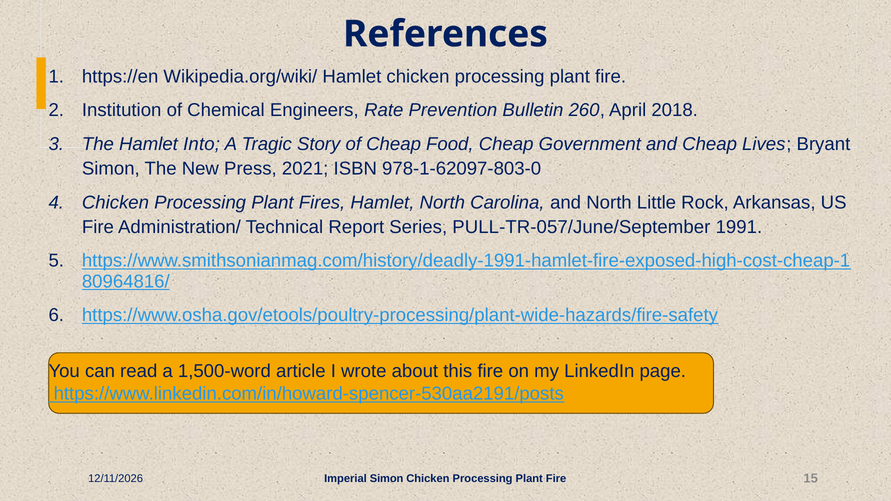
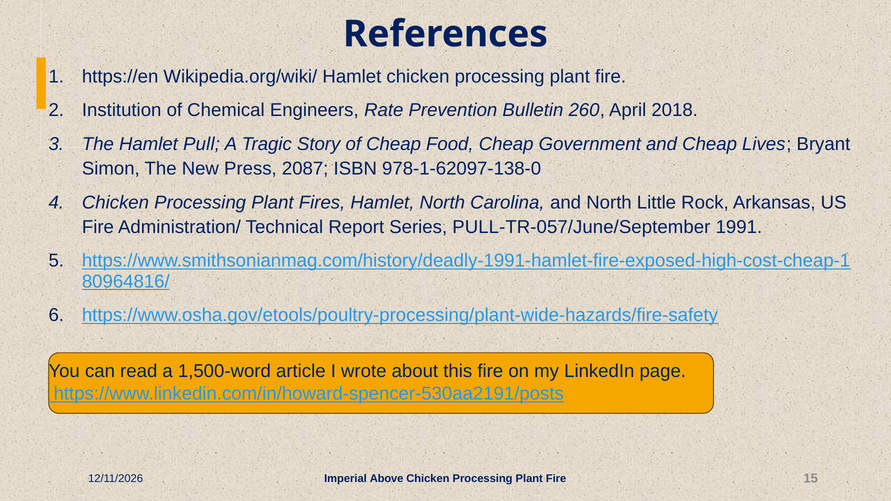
Into: Into -> Pull (202, 144)
2021: 2021 -> 2087 (305, 169)
978-1-62097-803-0: 978-1-62097-803-0 -> 978-1-62097-138-0 (462, 169)
Imperial Simon: Simon -> Above (387, 479)
